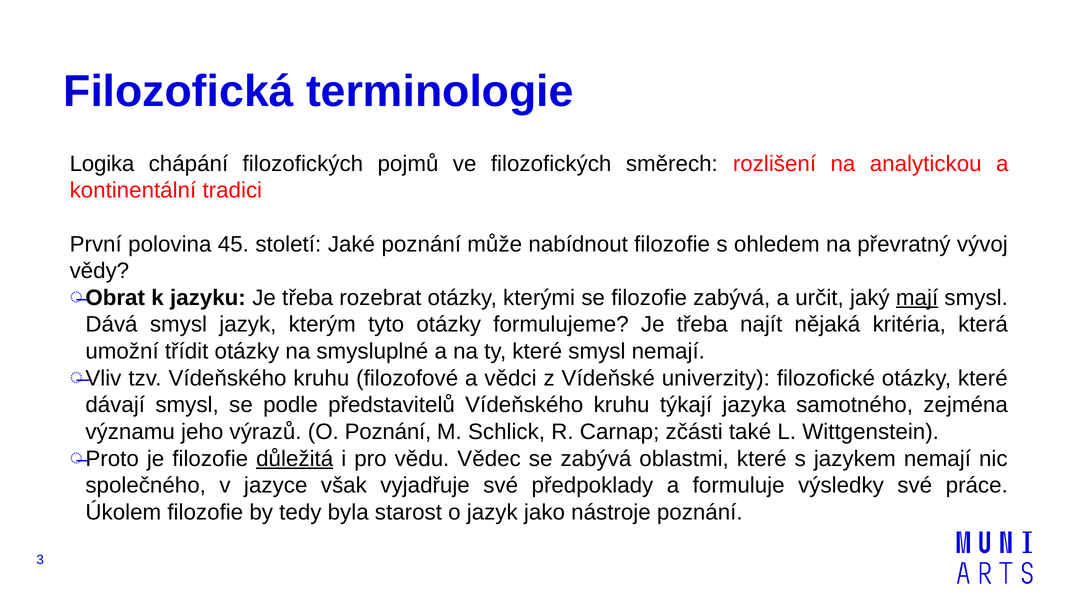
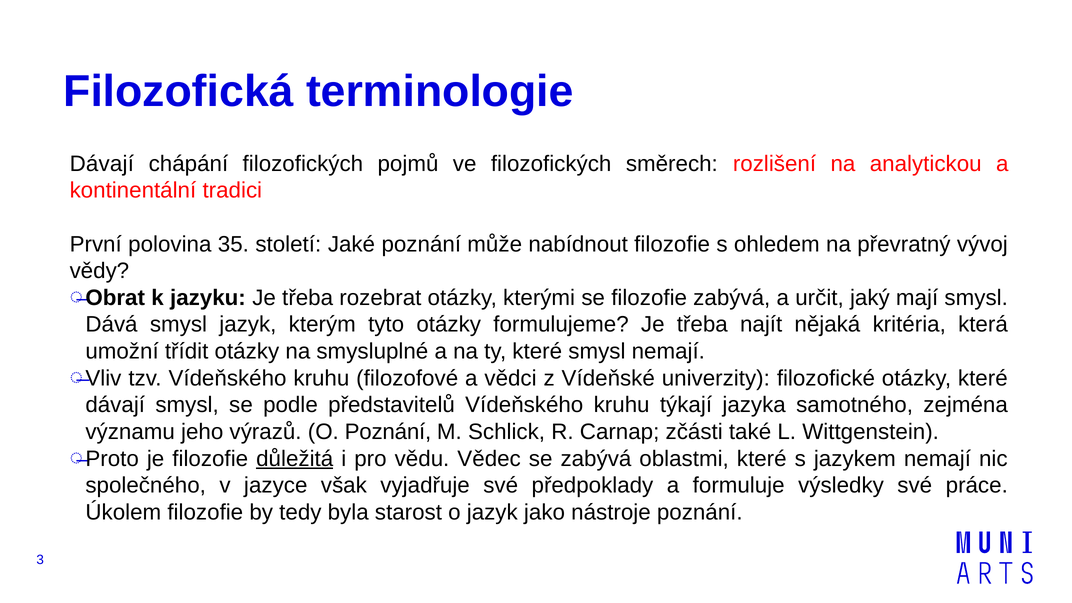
Logika: Logika -> Dávají (102, 164)
45: 45 -> 35 (233, 244)
mají underline: present -> none (917, 298)
